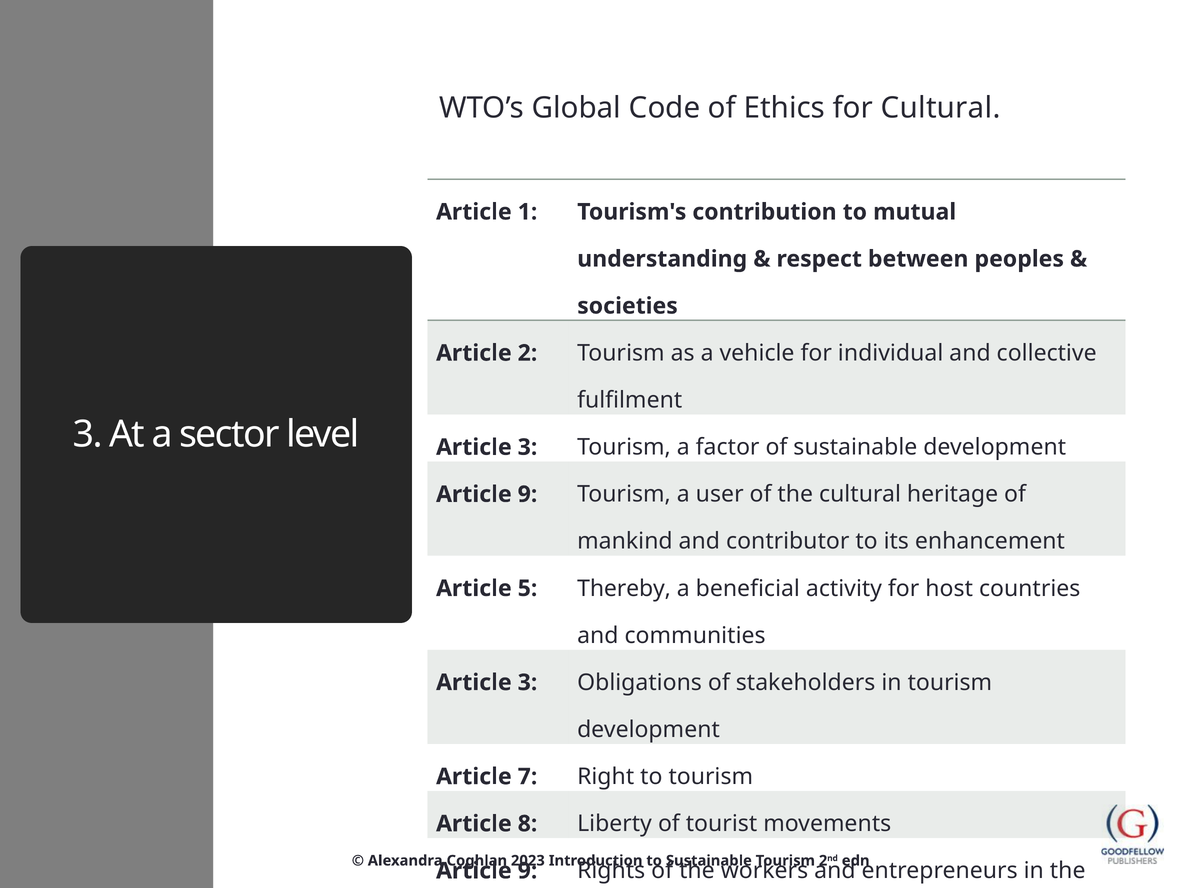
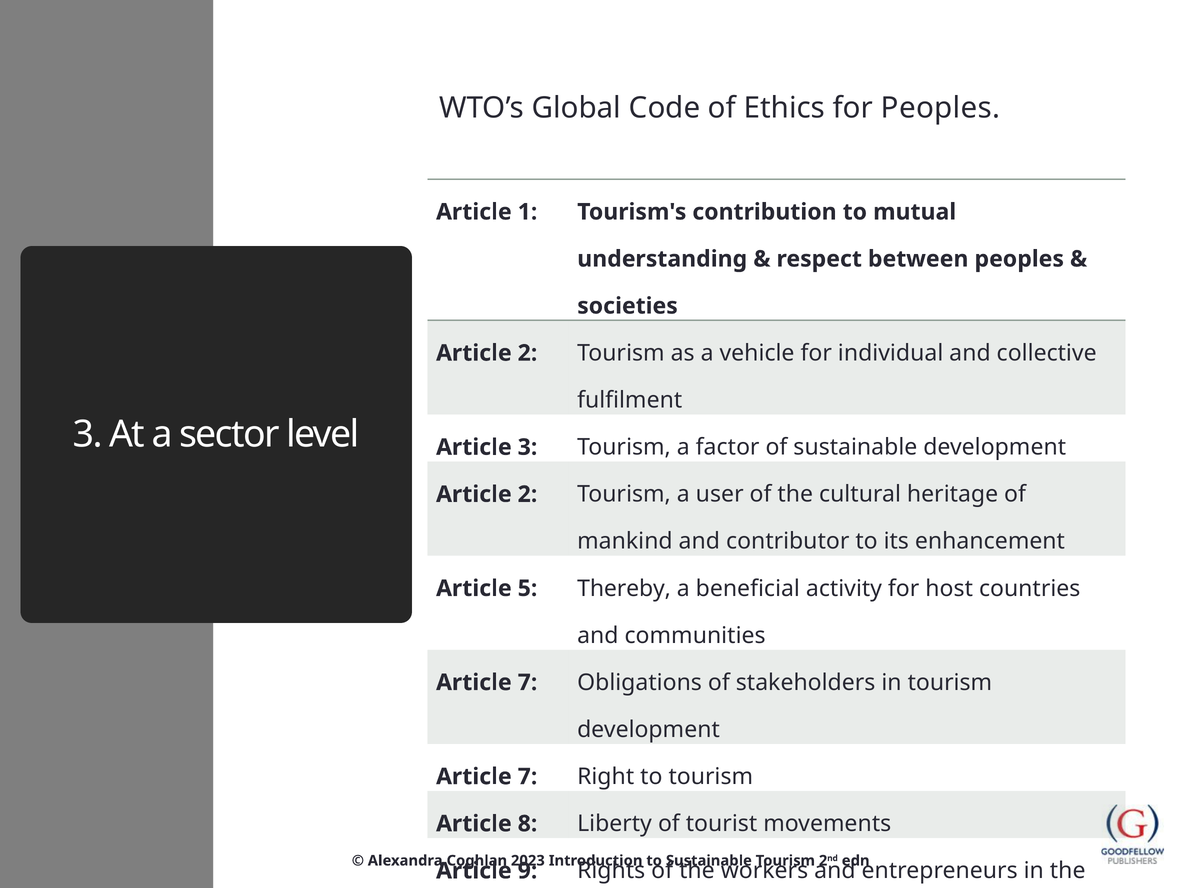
for Cultural: Cultural -> Peoples (941, 108)
9: 9 -> 2 (528, 494)
3: 3 -> 7 (528, 683)
